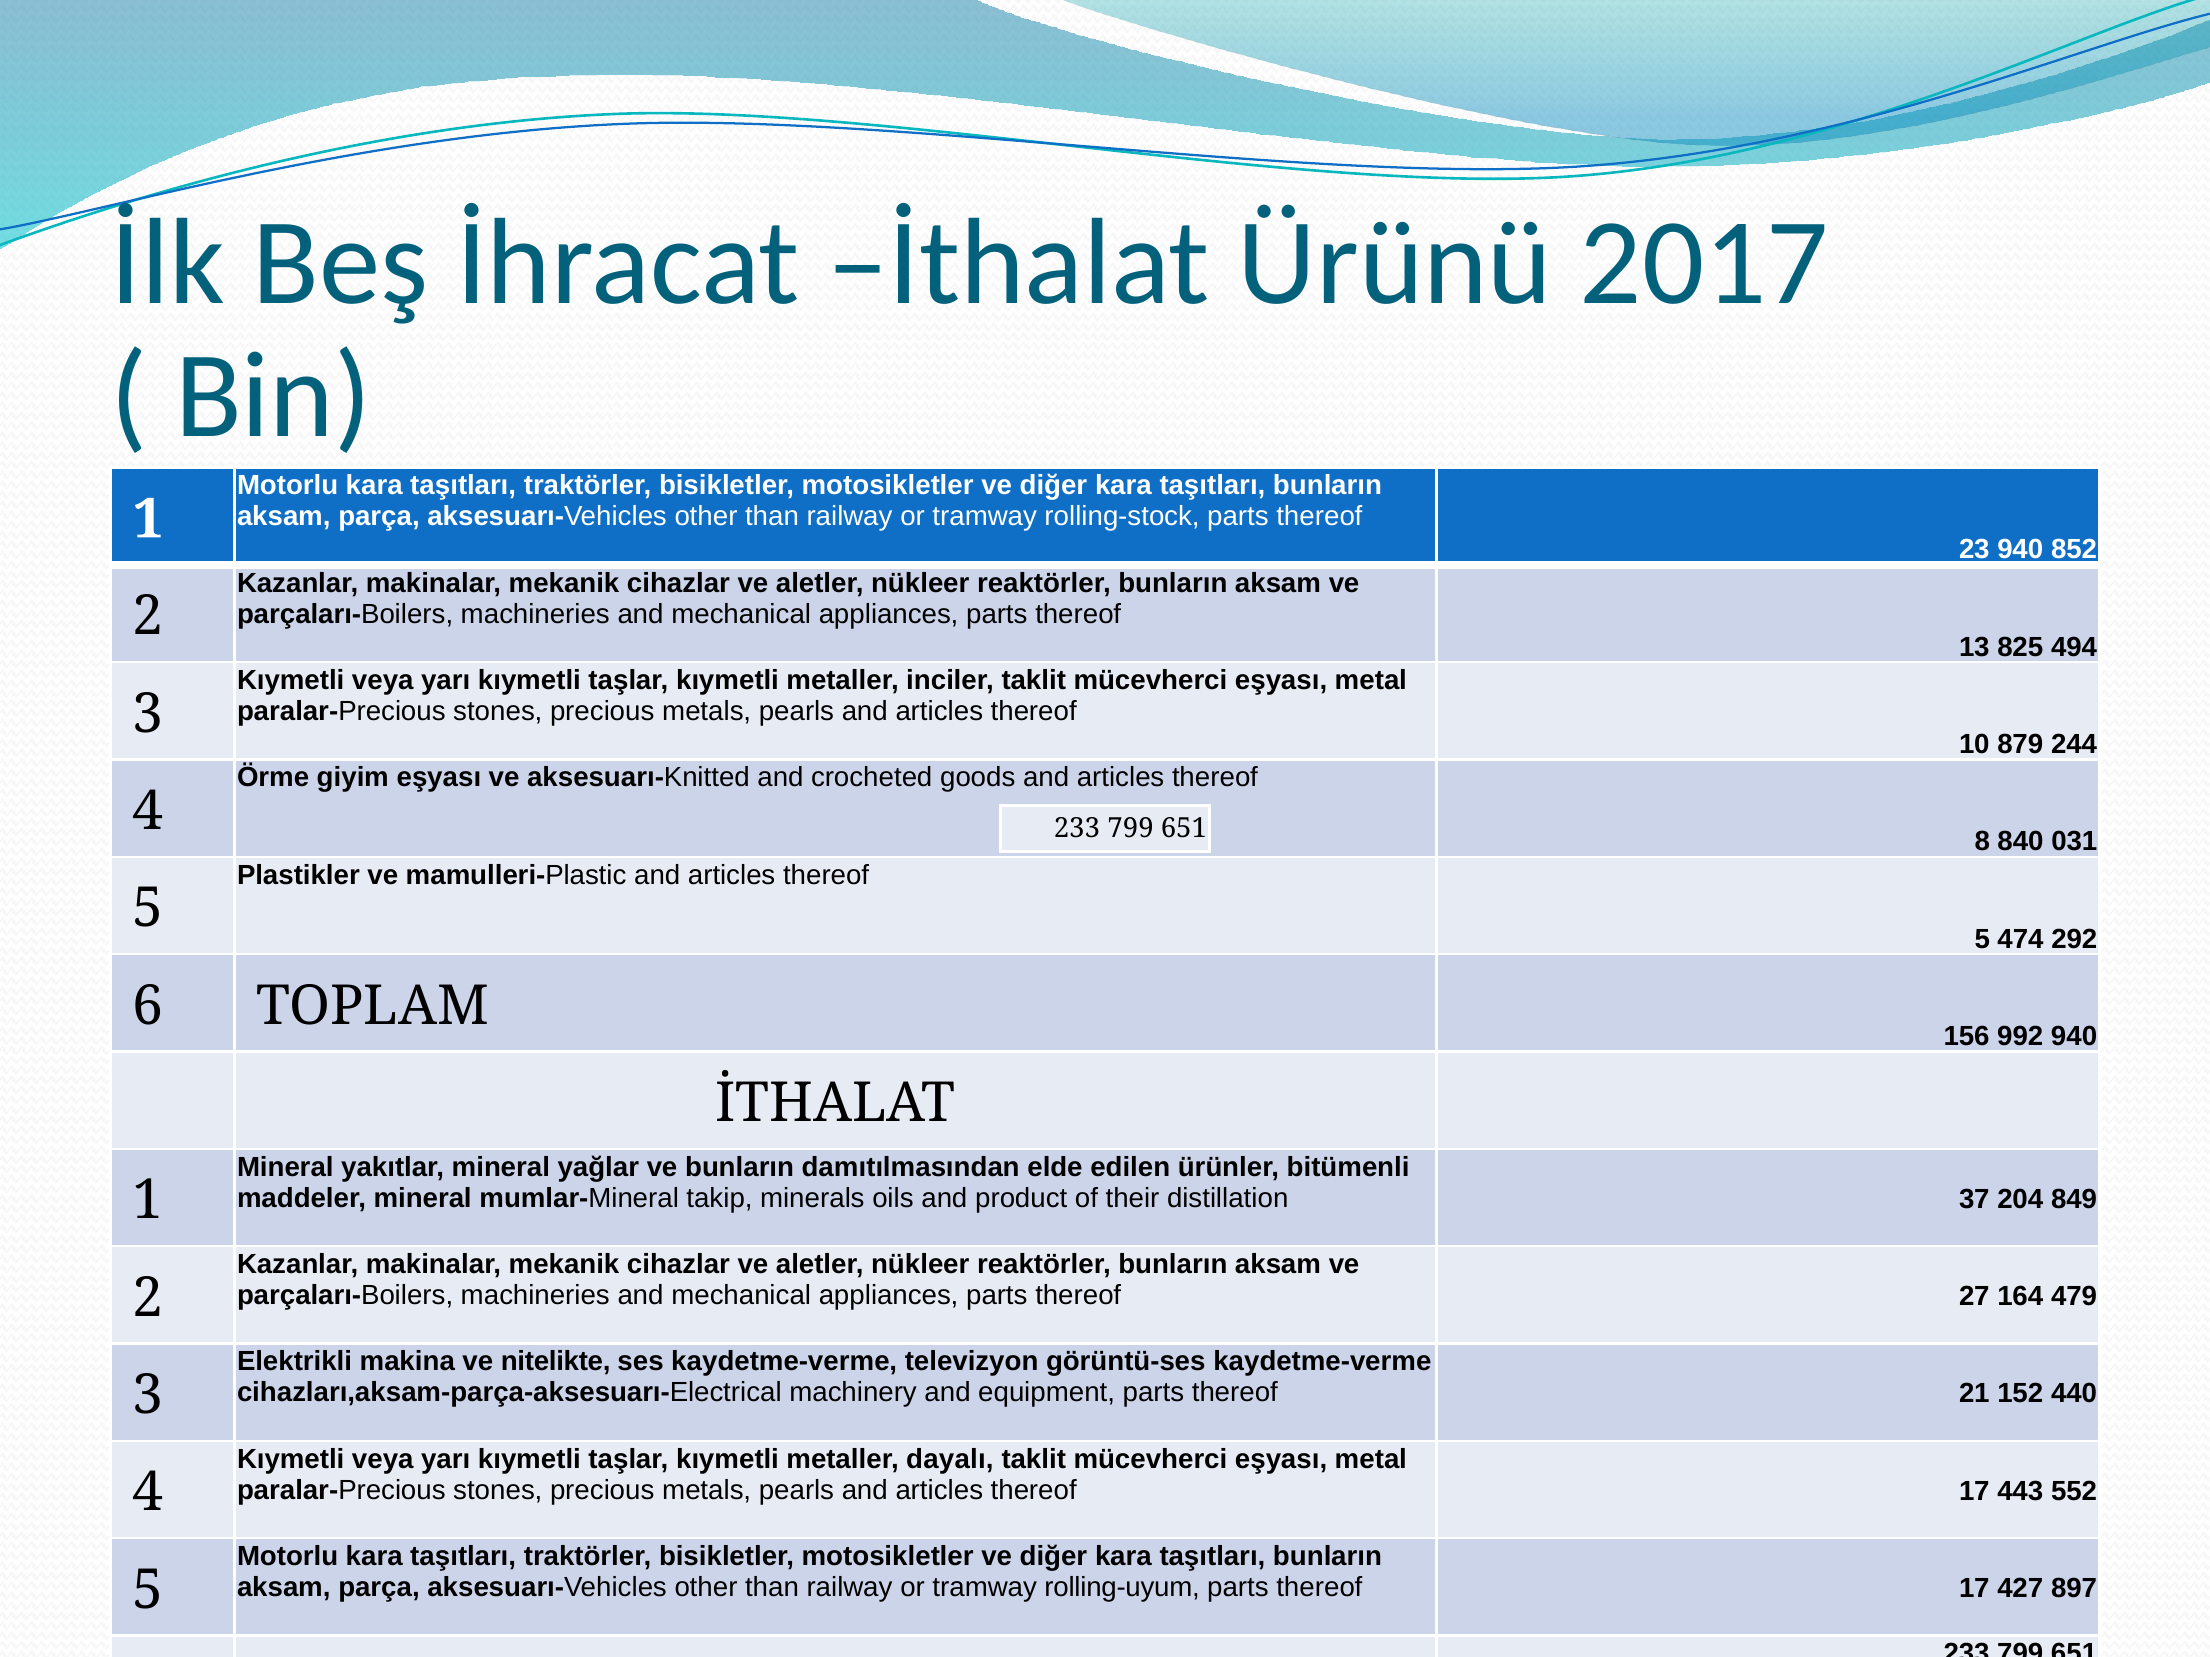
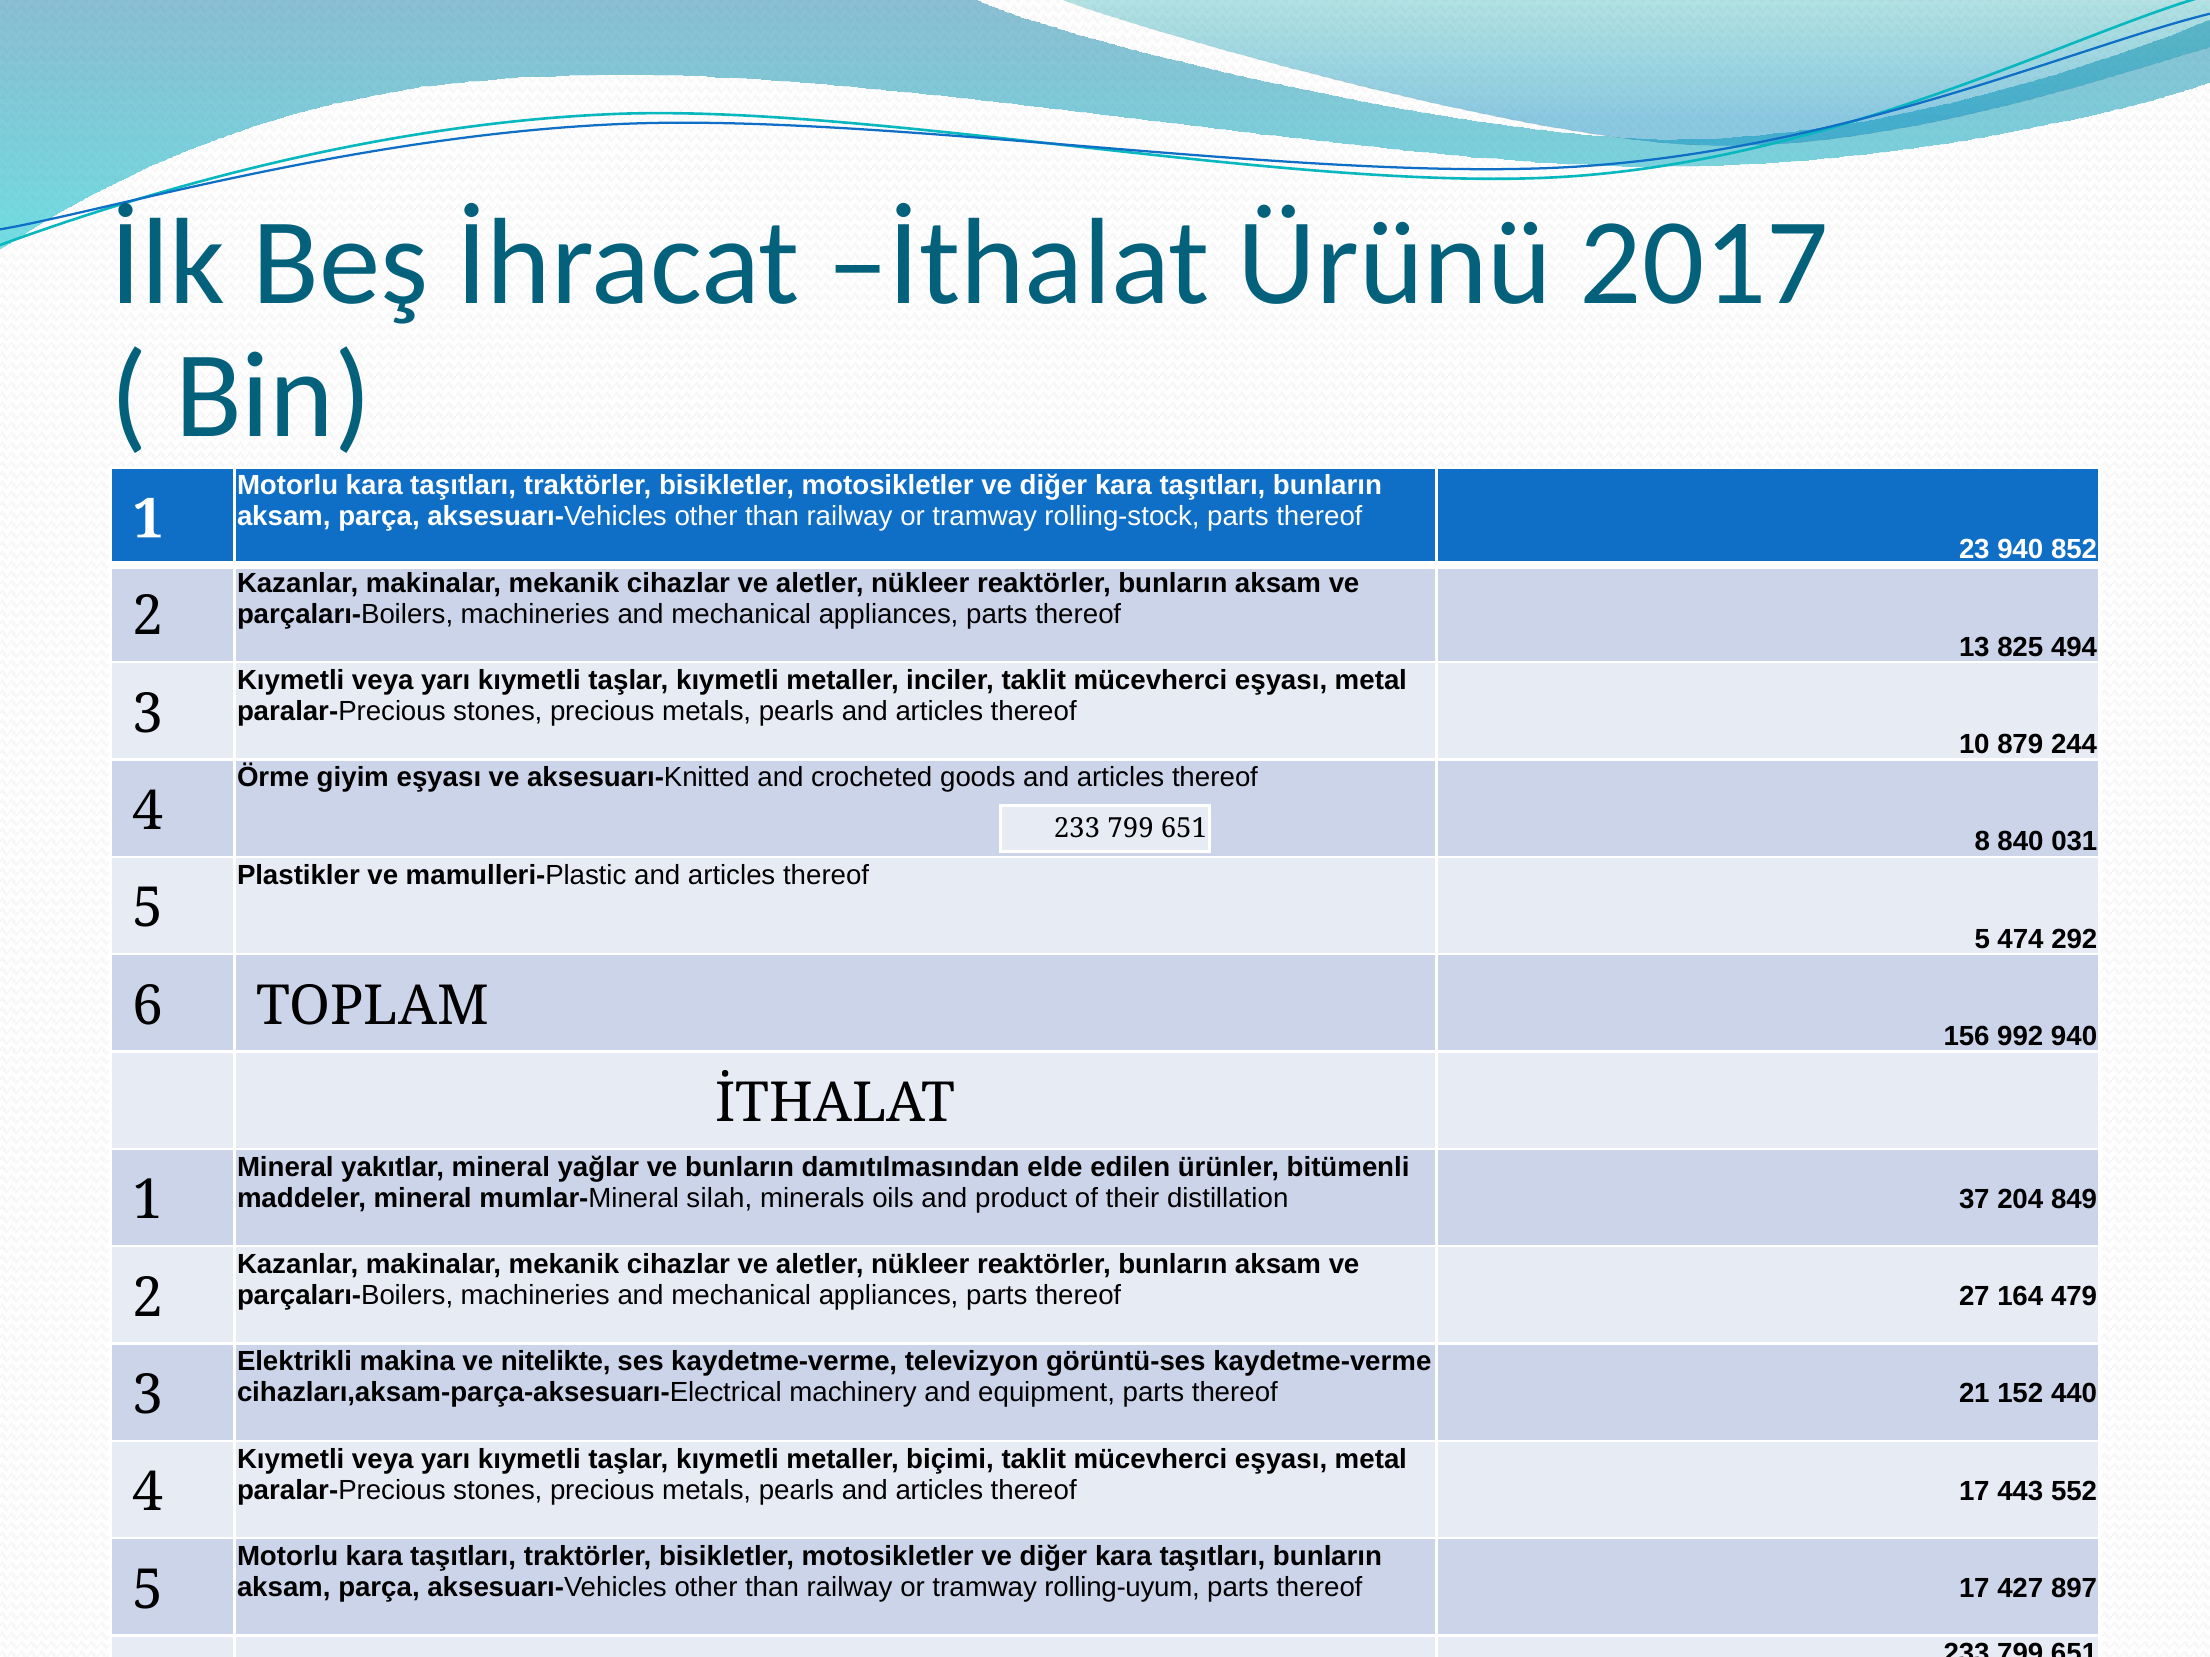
takip: takip -> silah (719, 1198)
dayalı: dayalı -> biçimi (950, 1459)
